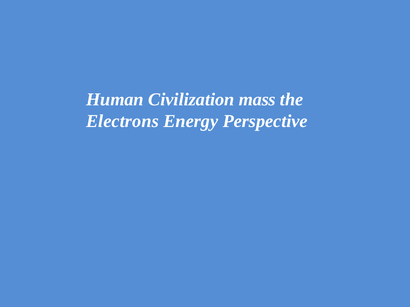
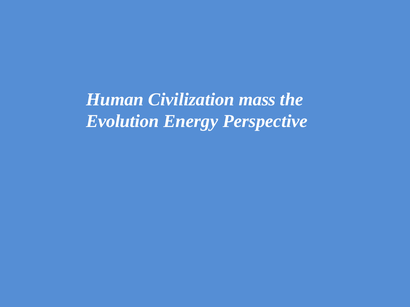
Electrons: Electrons -> Evolution (123, 122)
